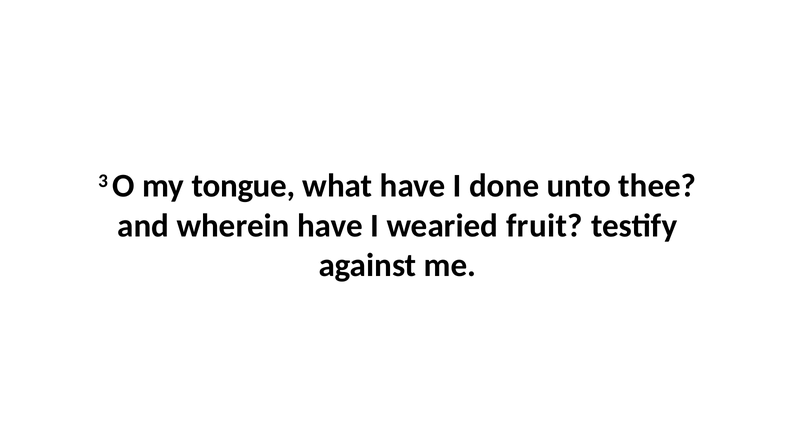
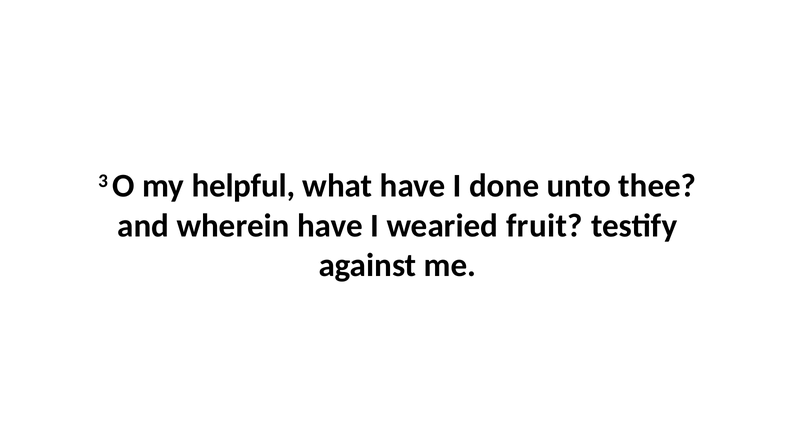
tongue: tongue -> helpful (243, 186)
